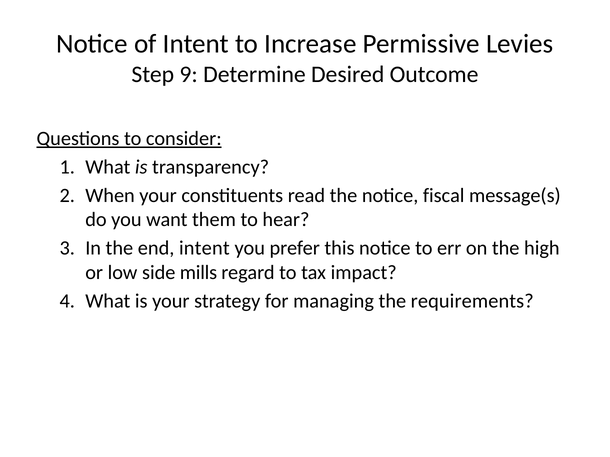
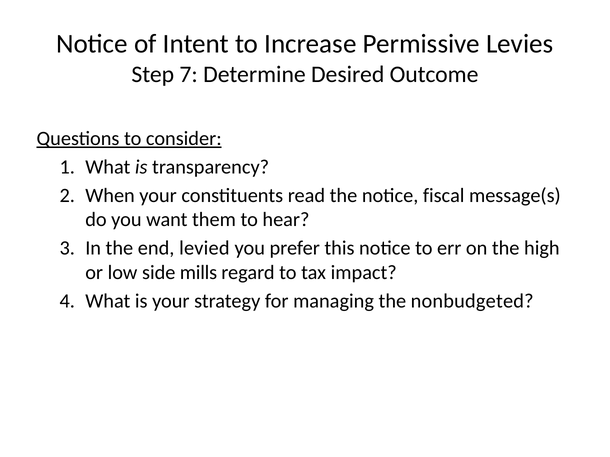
9: 9 -> 7 (189, 74)
end intent: intent -> levied (204, 248)
requirements: requirements -> nonbudgeted (472, 301)
